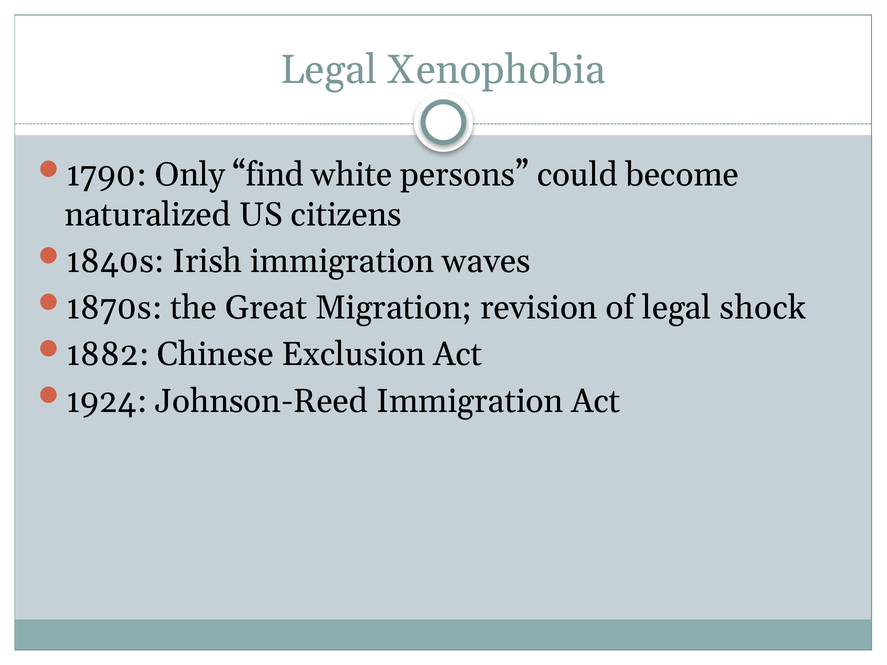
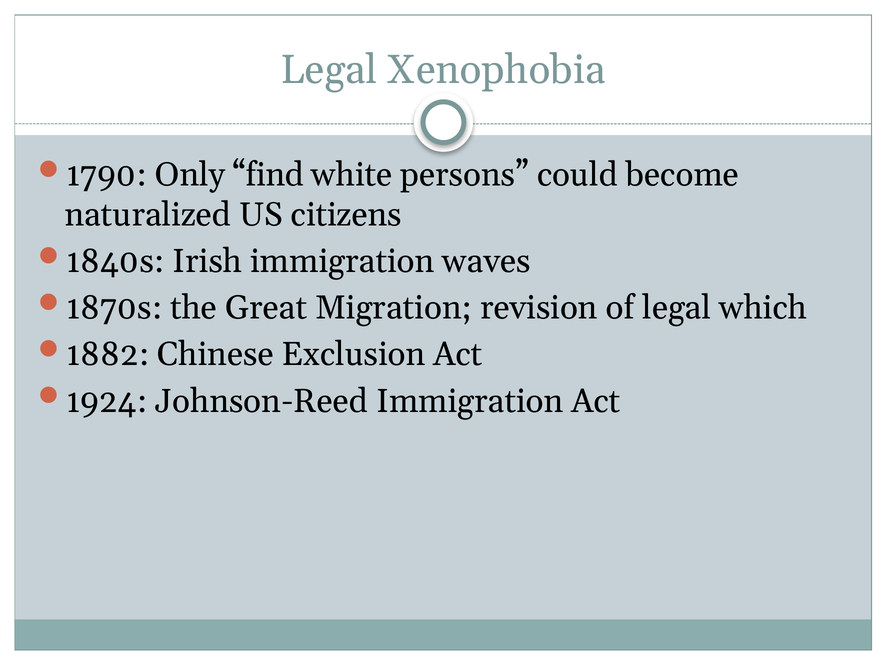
shock: shock -> which (763, 308)
